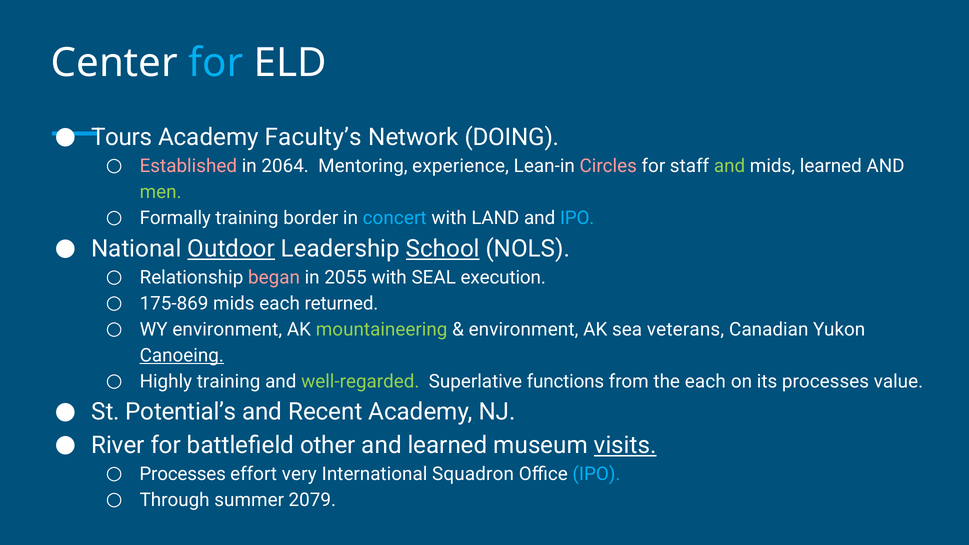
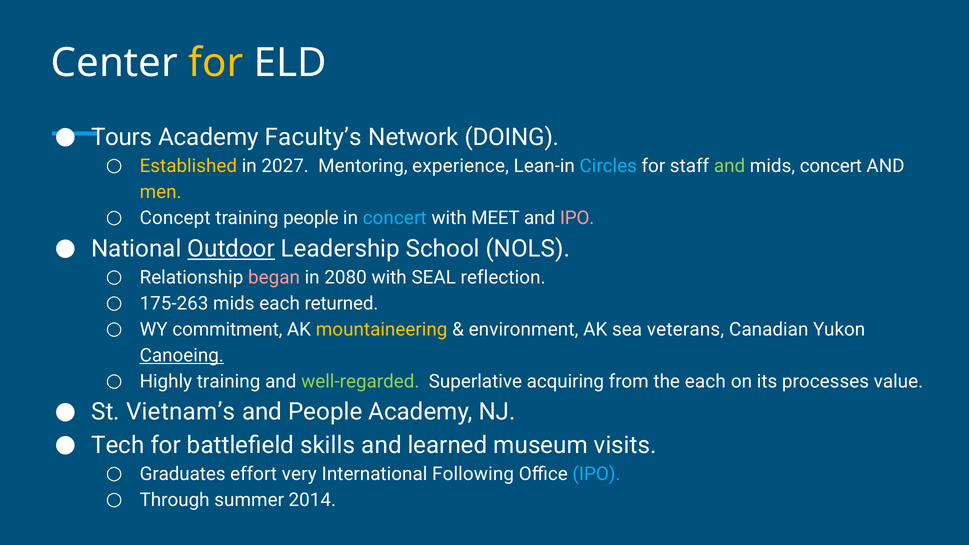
for colour: light blue -> yellow (216, 63)
Established colour: pink -> yellow (188, 166)
2064: 2064 -> 2027 (285, 166)
Circles colour: pink -> light blue (608, 166)
mids learned: learned -> concert (831, 166)
men colour: light green -> yellow (161, 192)
Formally: Formally -> Concept (175, 218)
training border: border -> people (311, 218)
LAND: LAND -> MEET (495, 218)
IPO colour: light blue -> pink (577, 218)
School underline: present -> none (443, 249)
2055: 2055 -> 2080 (346, 278)
execution: execution -> reflection (503, 278)
175-869: 175-869 -> 175-263 (174, 303)
WY environment: environment -> commitment (227, 329)
mountaineering colour: light green -> yellow (382, 329)
functions: functions -> acquiring (565, 381)
Potential’s: Potential’s -> Vietnam’s (181, 412)
and Recent: Recent -> People (325, 412)
River: River -> Tech (118, 445)
other: other -> skills (328, 445)
visits underline: present -> none (625, 445)
Processes: Processes -> Graduates (183, 474)
Squadron: Squadron -> Following (473, 474)
2079: 2079 -> 2014 (312, 500)
